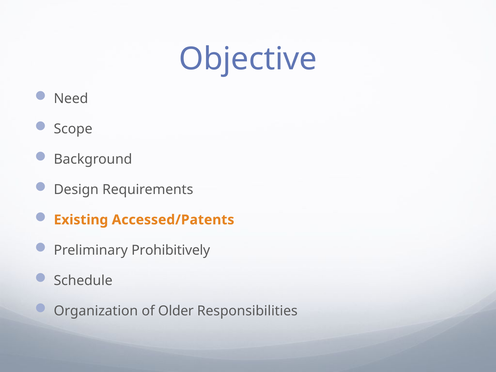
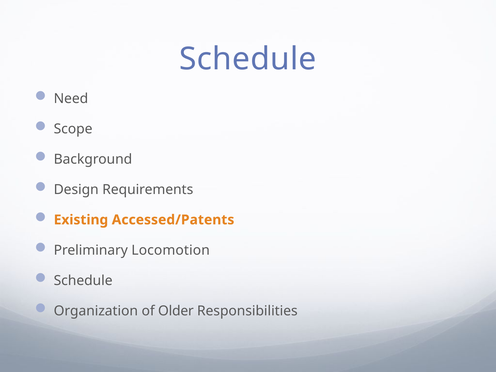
Objective: Objective -> Schedule (248, 59)
Prohibitively: Prohibitively -> Locomotion (171, 250)
